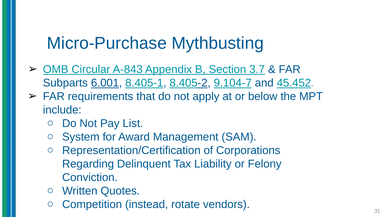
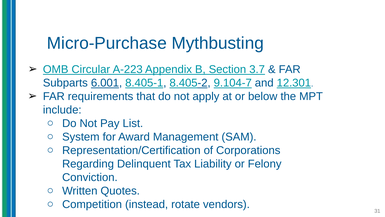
A-843: A-843 -> A-223 (128, 69)
45.452: 45.452 -> 12.301 (294, 83)
